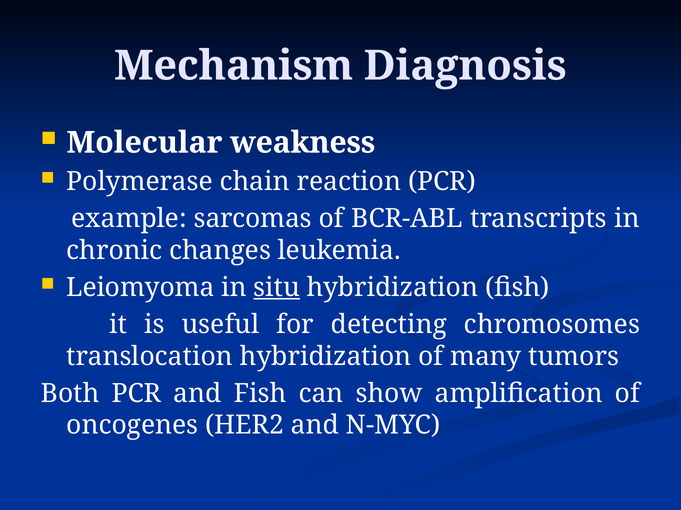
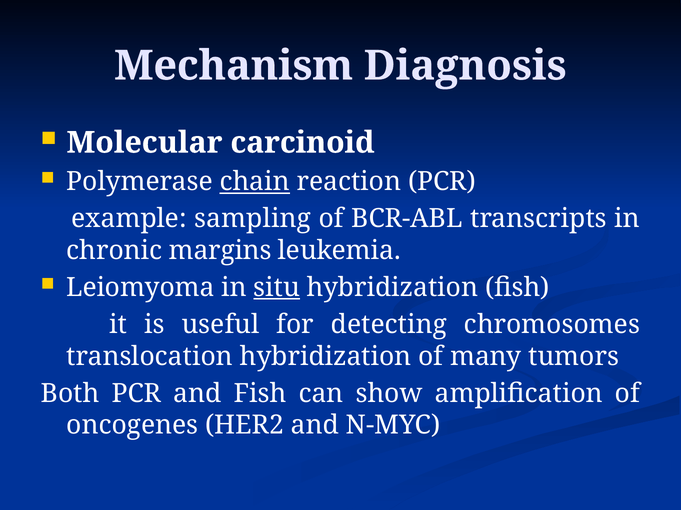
weakness: weakness -> carcinoid (303, 143)
chain underline: none -> present (255, 182)
sarcomas: sarcomas -> sampling (253, 219)
changes: changes -> margins (220, 251)
